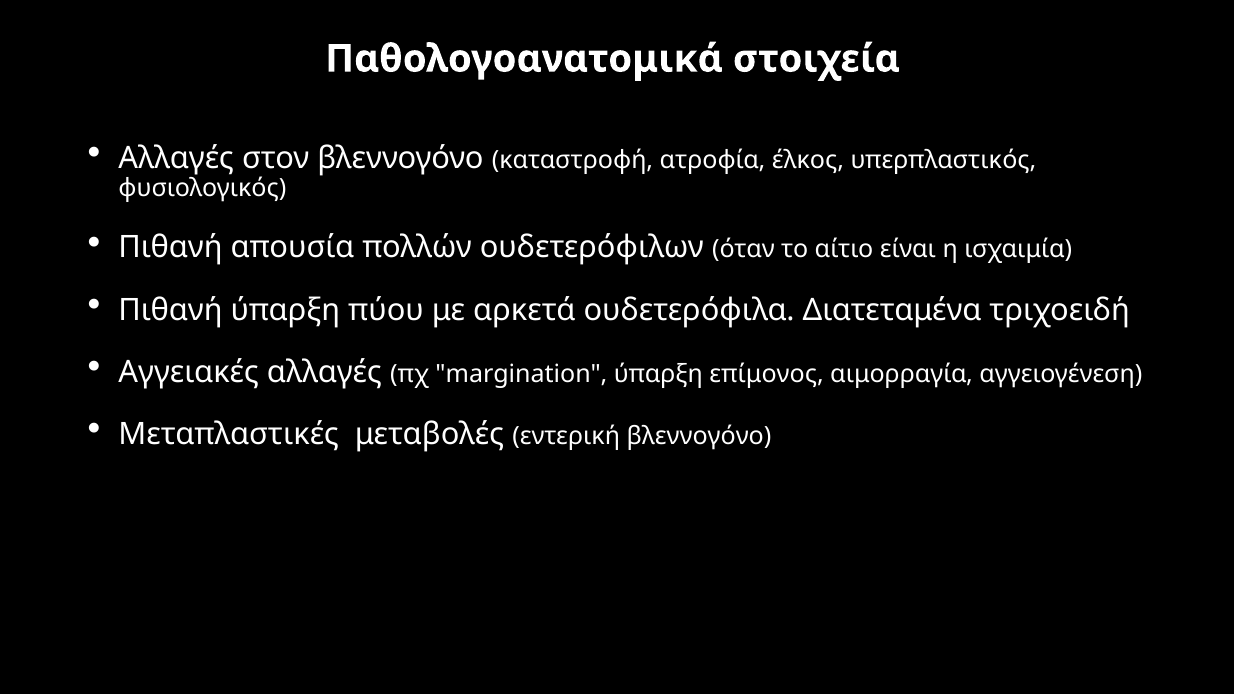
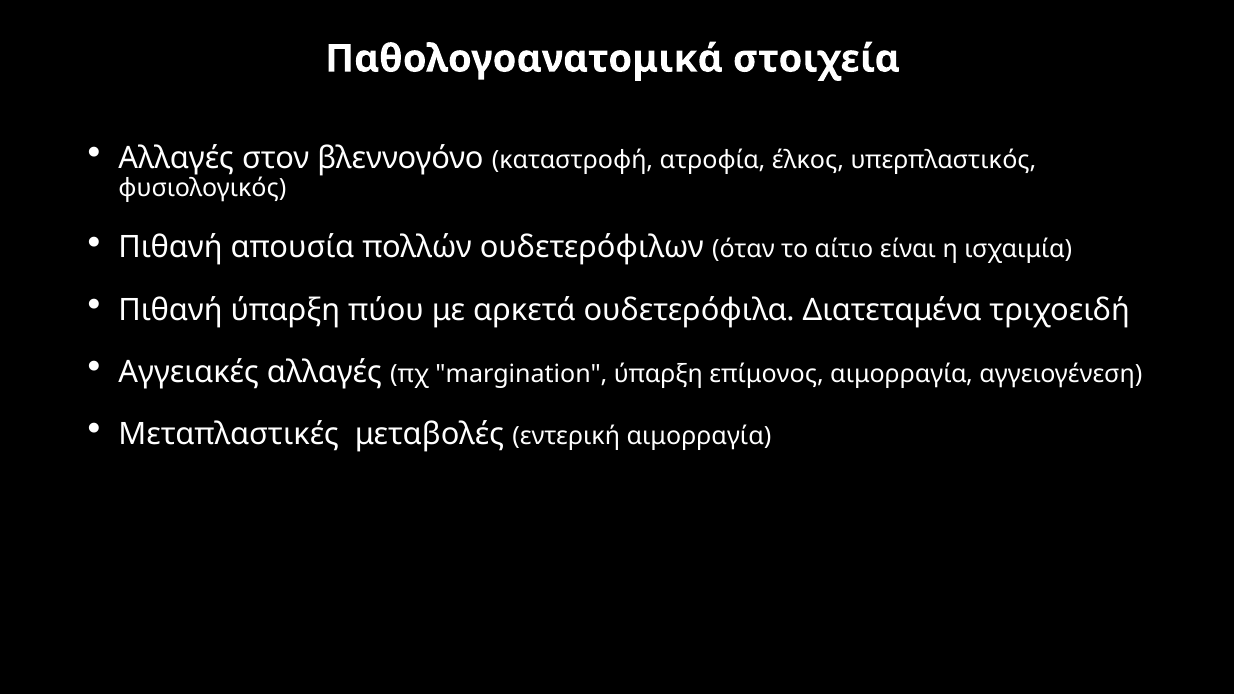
εντερική βλεννογόνο: βλεννογόνο -> αιμορραγία (699, 437)
